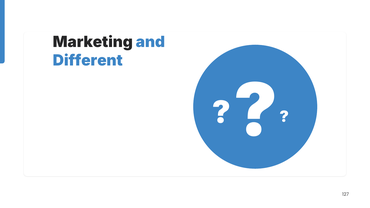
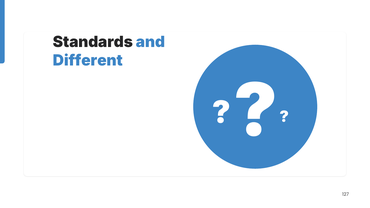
Marketing: Marketing -> Standards (93, 42)
